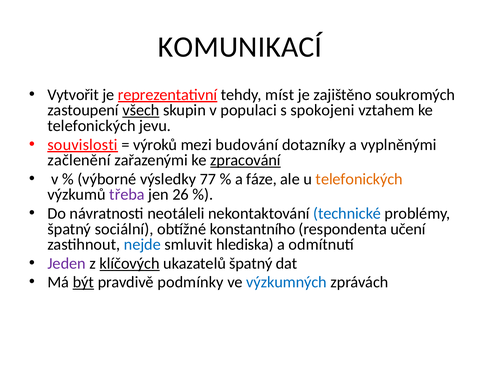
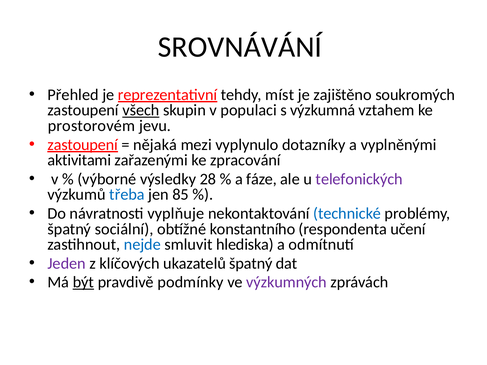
KOMUNIKACÍ: KOMUNIKACÍ -> SROVNÁVÁNÍ (240, 47)
Vytvořit: Vytvořit -> Přehled (73, 95)
spokojeni: spokojeni -> výzkumná (323, 110)
telefonických: telefonických -> prostorovém (91, 126)
souvislosti: souvislosti -> zastoupení (83, 145)
výroků: výroků -> nějaká (155, 145)
budování: budování -> vyplynulo (247, 145)
začlenění: začlenění -> aktivitami (79, 160)
zpracování underline: present -> none (245, 160)
77: 77 -> 28 (208, 179)
telefonických colour: orange -> purple (359, 179)
třeba colour: purple -> blue (127, 195)
26: 26 -> 85 (181, 195)
neotáleli: neotáleli -> vyplňuje (176, 214)
klíčových underline: present -> none (130, 264)
výzkumných colour: blue -> purple (287, 282)
